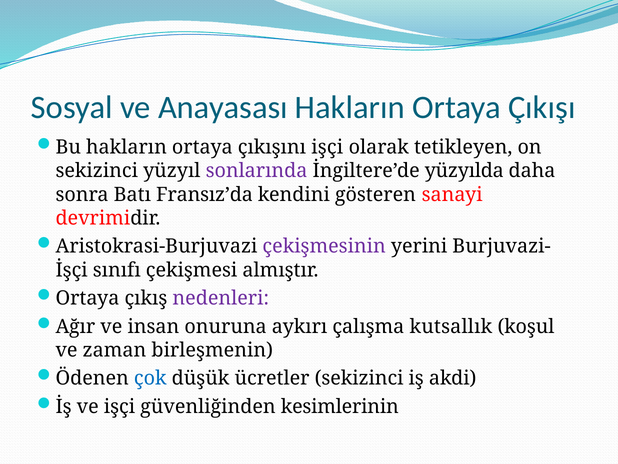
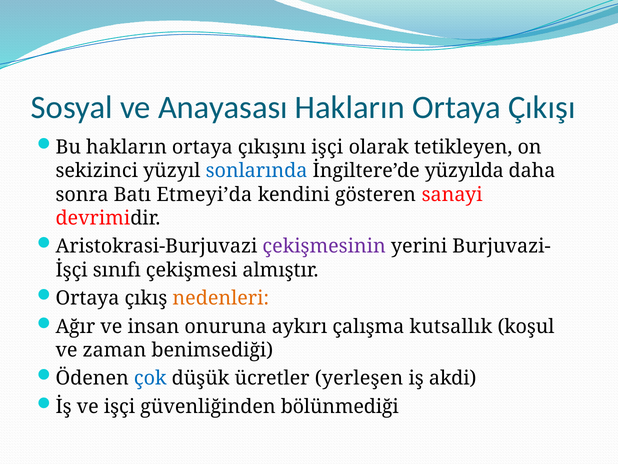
sonlarında colour: purple -> blue (257, 171)
Fransız’da: Fransız’da -> Etmeyi’da (204, 194)
nedenleri colour: purple -> orange (221, 298)
birleşmenin: birleşmenin -> benimsediği (212, 350)
ücretler sekizinci: sekizinci -> yerleşen (359, 378)
kesimlerinin: kesimlerinin -> bölünmediği (340, 406)
